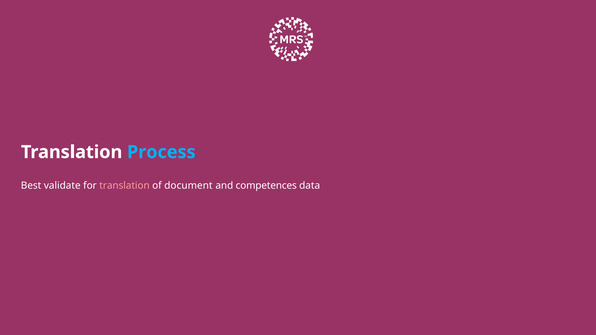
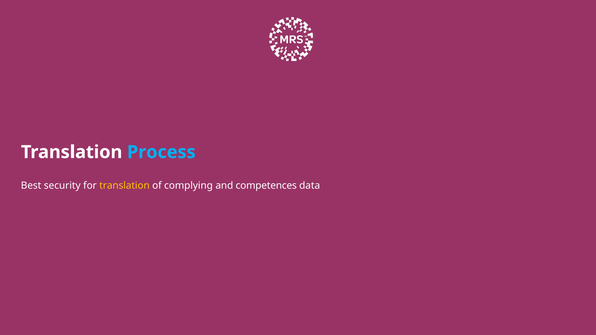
validate: validate -> security (62, 186)
translation colour: pink -> yellow (124, 186)
document: document -> complying (188, 186)
